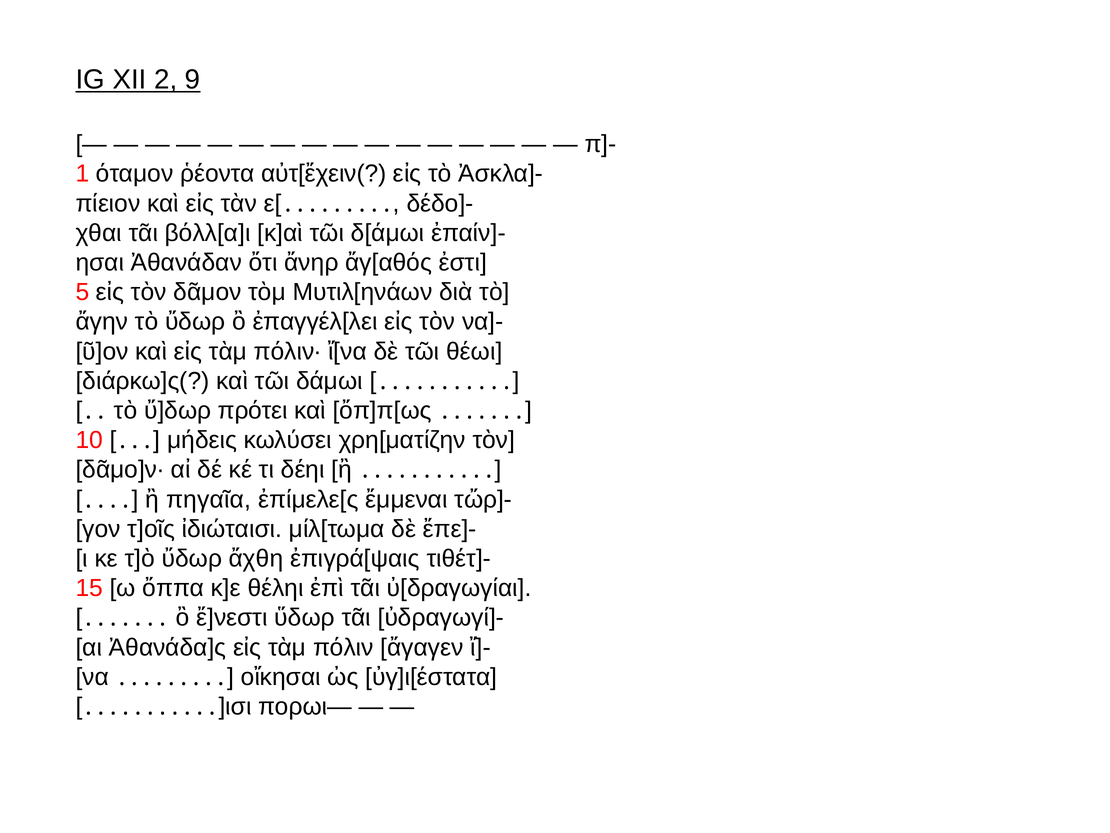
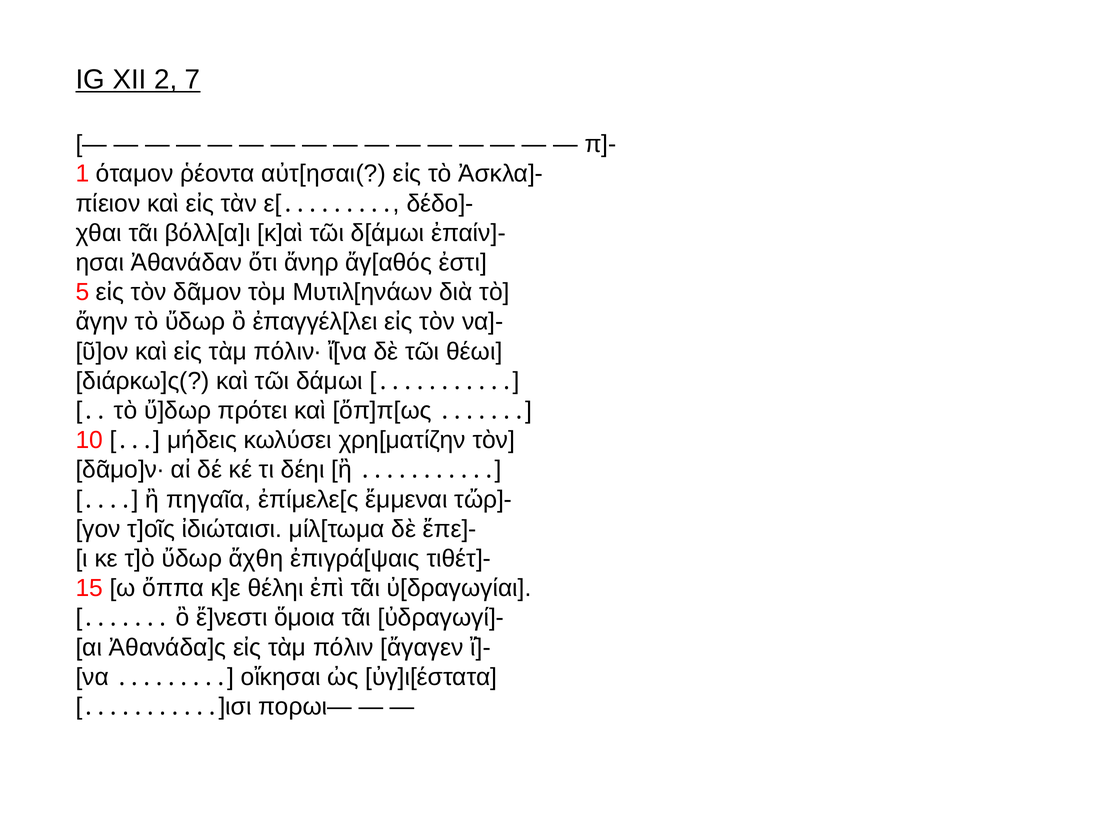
9: 9 -> 7 (193, 80)
αὐτ[ἔχειν(: αὐτ[ἔχειν( -> αὐτ[ησαι( (324, 174)
ὕδωρ: ὕδωρ -> ὅμοια (305, 617)
